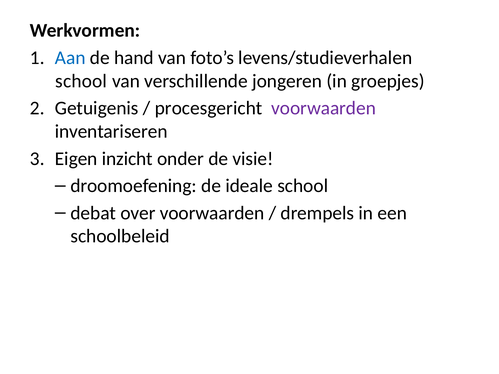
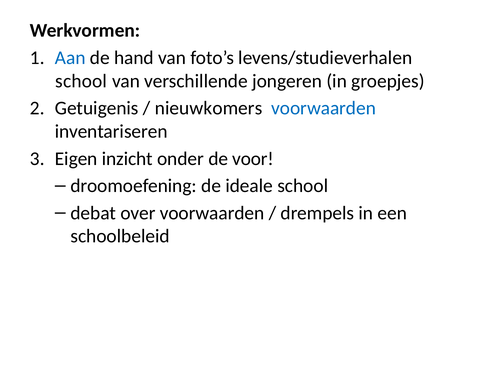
procesgericht: procesgericht -> nieuwkomers (209, 108)
voorwaarden colour: purple -> blue (324, 108)
visie: visie -> voor (253, 159)
